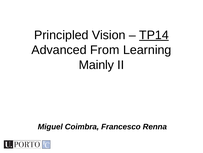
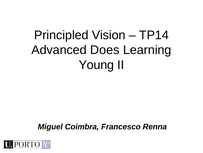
TP14 underline: present -> none (154, 35)
From: From -> Does (105, 50)
Mainly: Mainly -> Young (96, 65)
